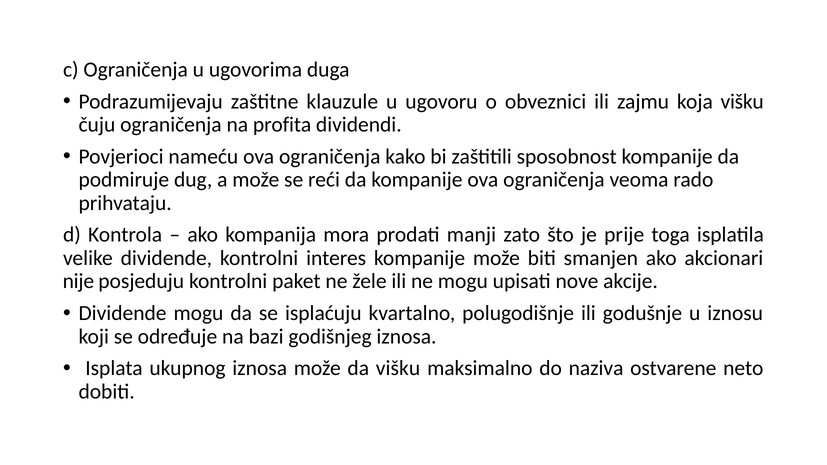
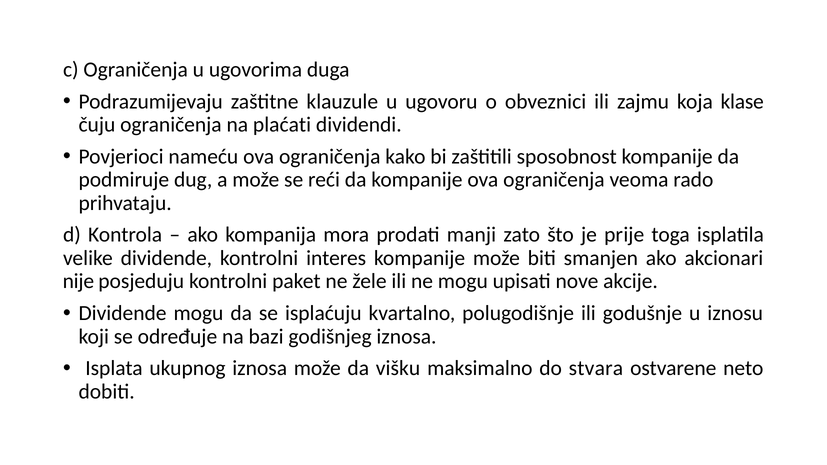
koja višku: višku -> klase (742, 102)
profita: profita -> plaćati (282, 125)
naziva: naziva -> stvara (596, 368)
